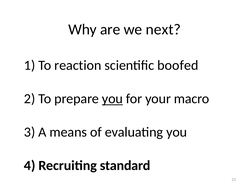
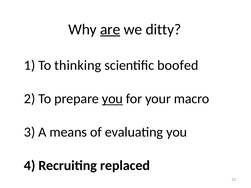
are underline: none -> present (110, 29)
next: next -> ditty (163, 29)
reaction: reaction -> thinking (78, 65)
standard: standard -> replaced (125, 166)
